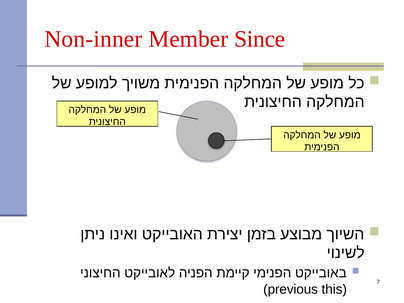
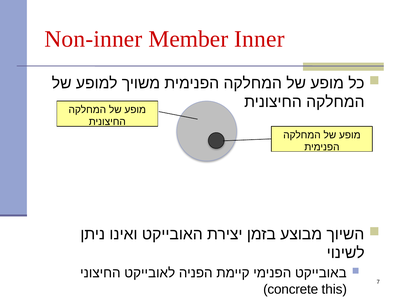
Since: Since -> Inner (260, 39)
previous: previous -> concrete (293, 289)
